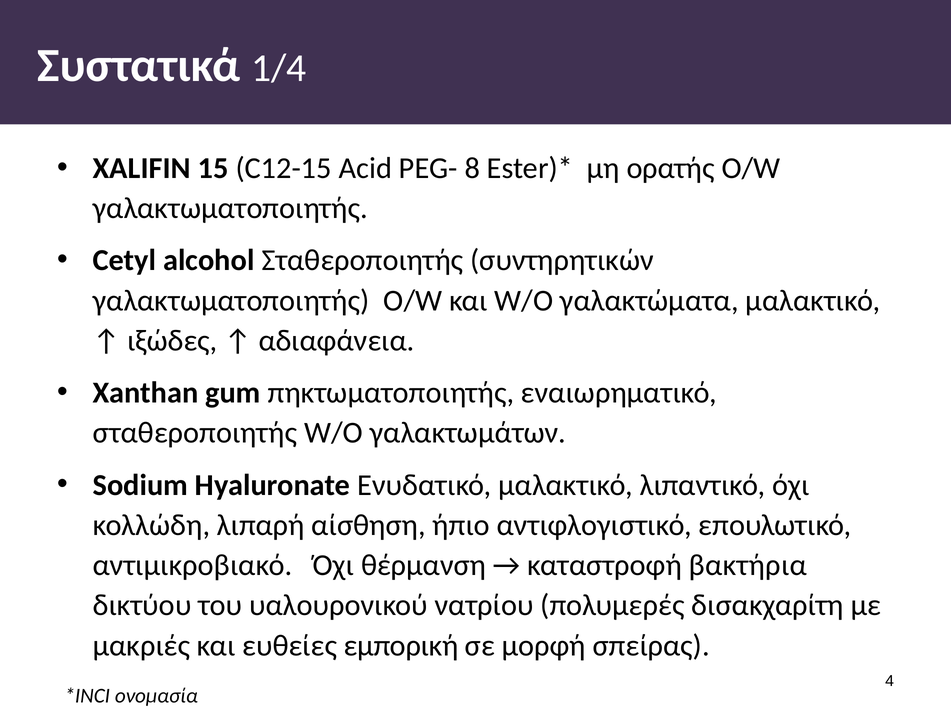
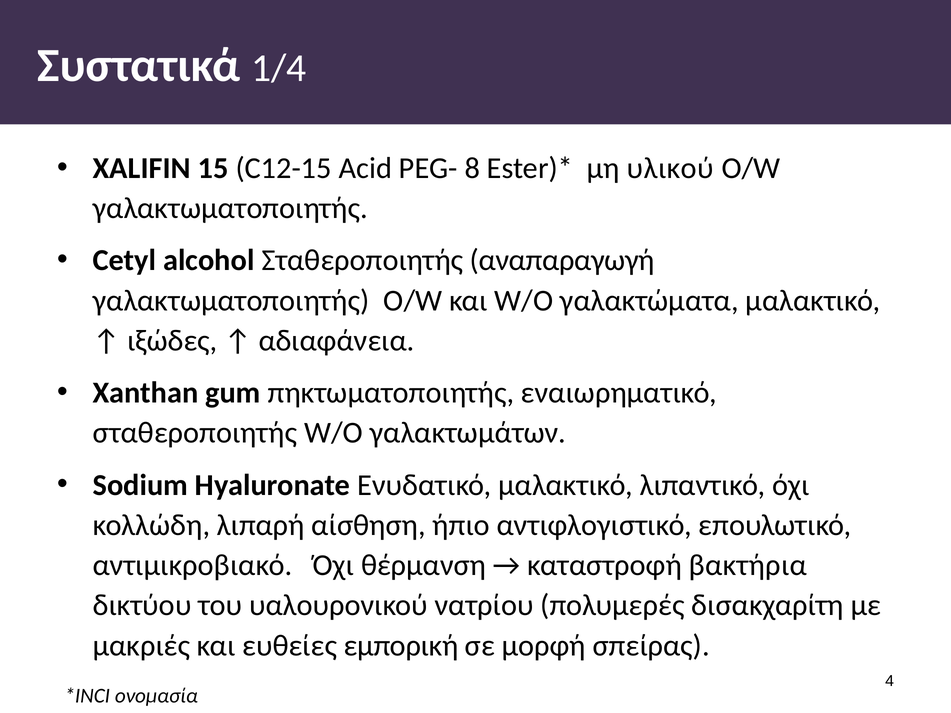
ορατής: ορατής -> υλικού (670, 168)
συντηρητικών: συντηρητικών -> αναπαραγωγή (562, 260)
